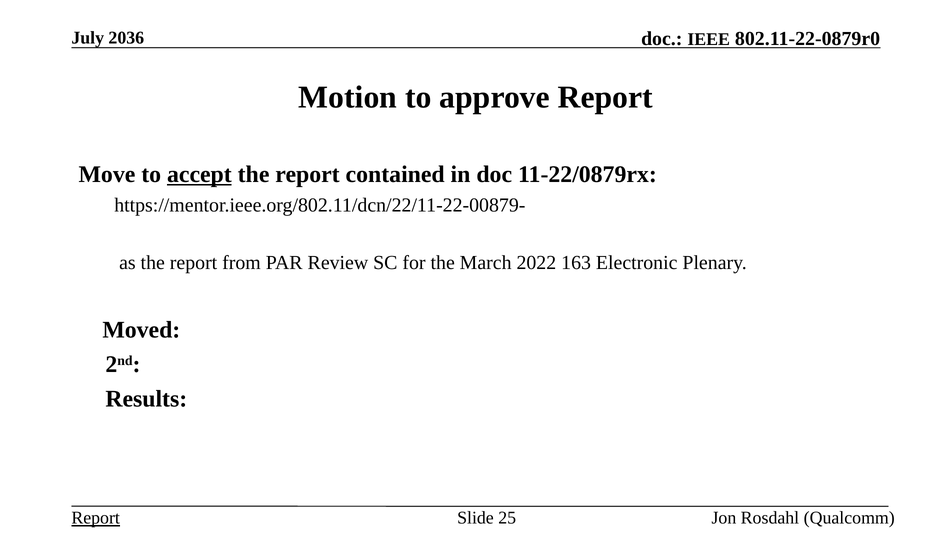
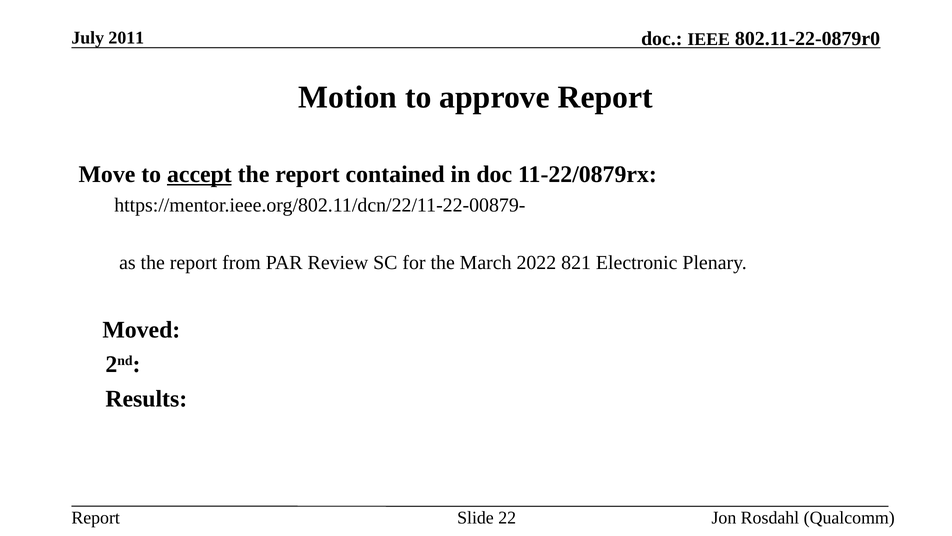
2036: 2036 -> 2011 (126, 38)
163: 163 -> 821 (576, 263)
Report underline: present -> none (96, 518)
25: 25 -> 22 (507, 518)
